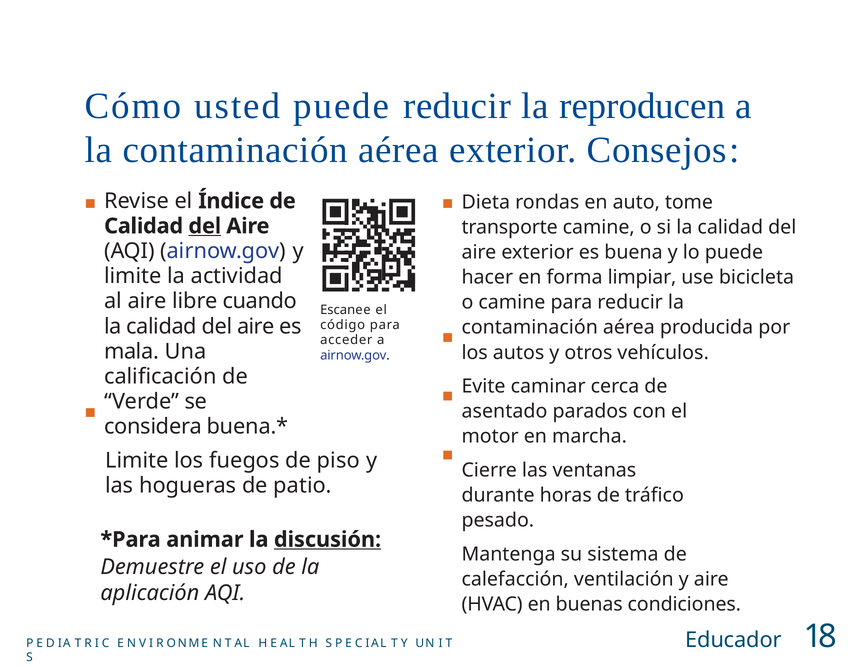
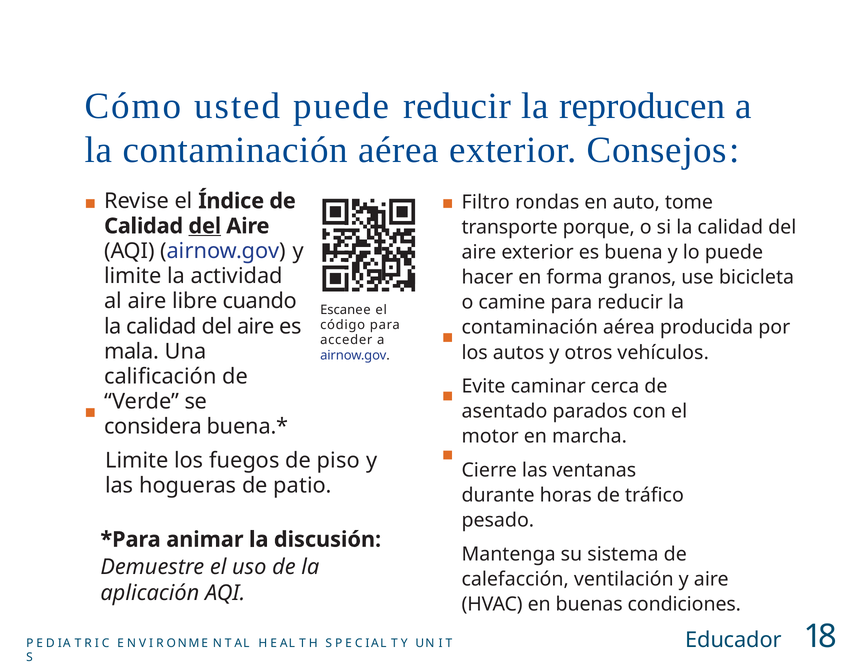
Dieta: Dieta -> Filtro (486, 202)
transporte camine: camine -> porque (599, 227)
limpiar: limpiar -> granos (642, 277)
discusión underline: present -> none (327, 539)
